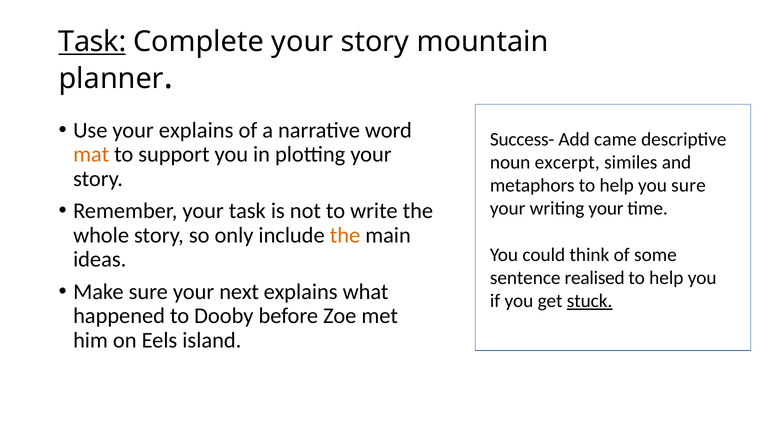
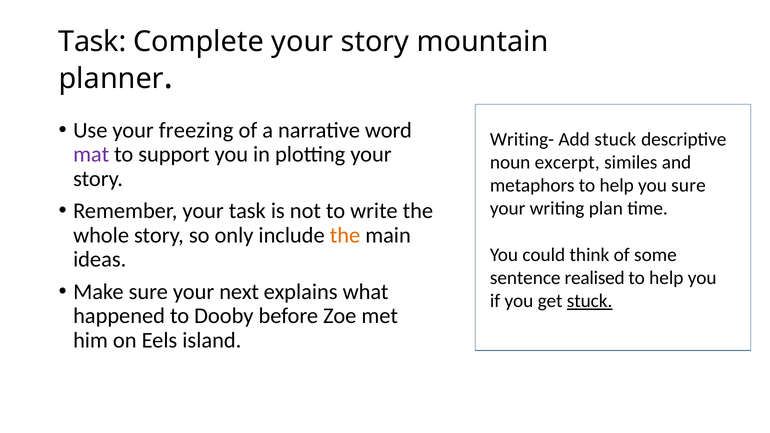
Task underline: present -> none (92, 42)
your explains: explains -> freezing (196, 130)
Success-: Success- -> Writing- (522, 139)
Add came: came -> stuck (615, 139)
mat colour: orange -> purple (91, 154)
writing your: your -> plan (606, 209)
